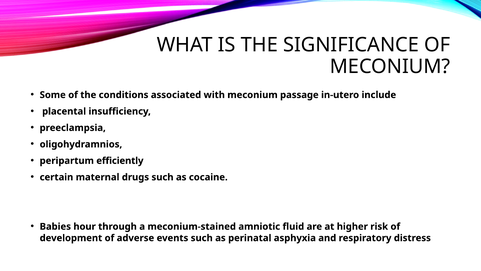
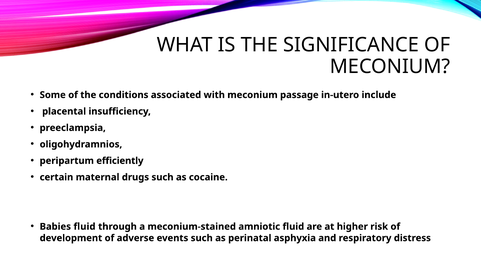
Babies hour: hour -> fluid (85, 226)
